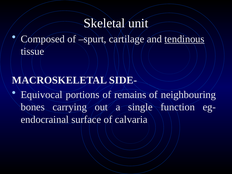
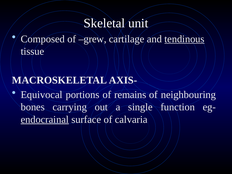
spurt: spurt -> grew (92, 39)
SIDE-: SIDE- -> AXIS- (123, 80)
endocrainal underline: none -> present (45, 119)
